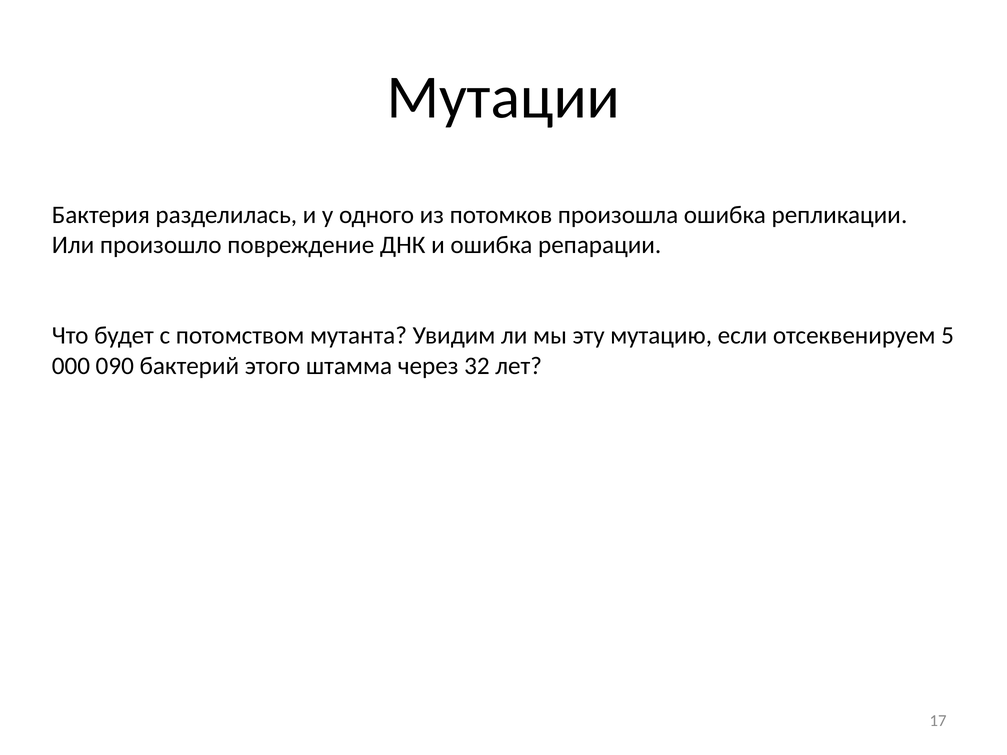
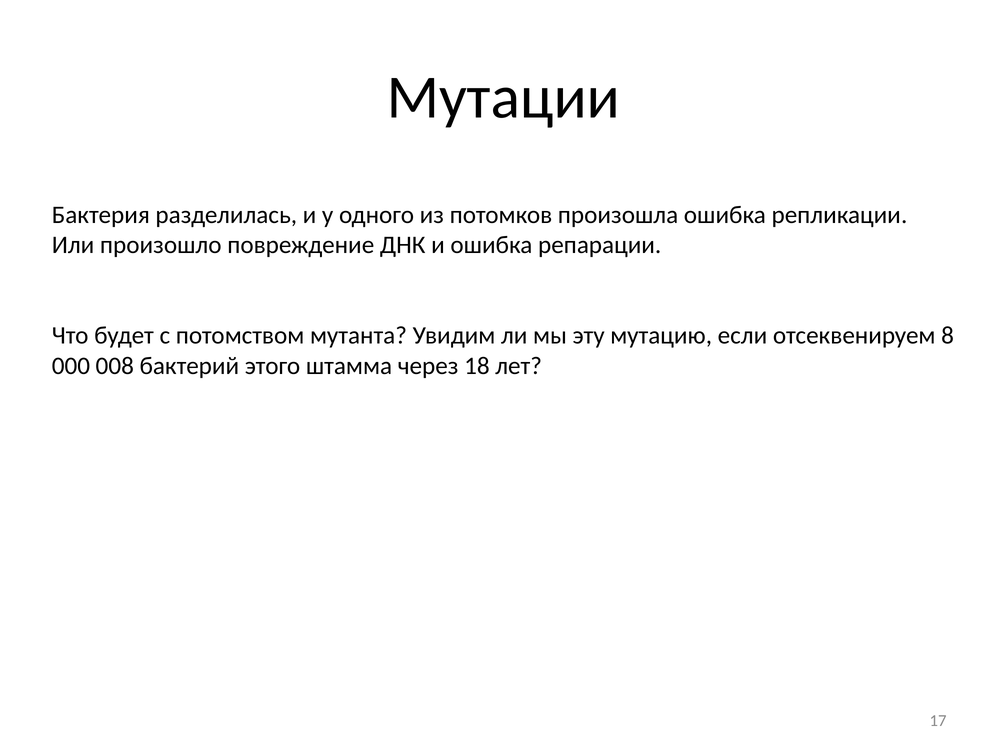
5: 5 -> 8 (948, 336)
090: 090 -> 008 (115, 366)
32: 32 -> 18 (477, 366)
